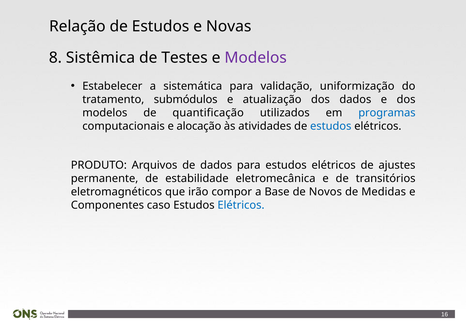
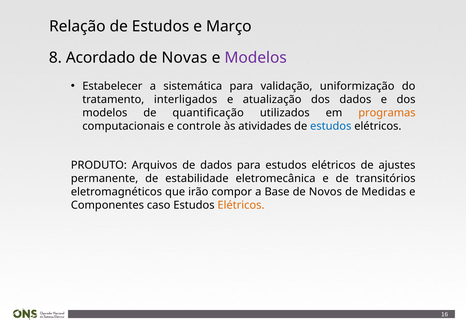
Novas: Novas -> Março (229, 27)
Sistêmica: Sistêmica -> Acordado (101, 58)
Testes: Testes -> Novas (184, 58)
submódulos: submódulos -> interligados (186, 100)
programas colour: blue -> orange (387, 113)
alocação: alocação -> controle (199, 126)
Elétricos colour: blue -> orange (241, 205)
